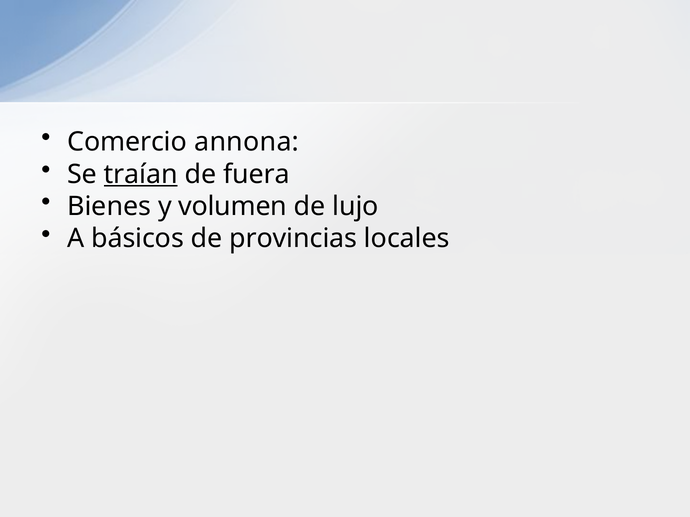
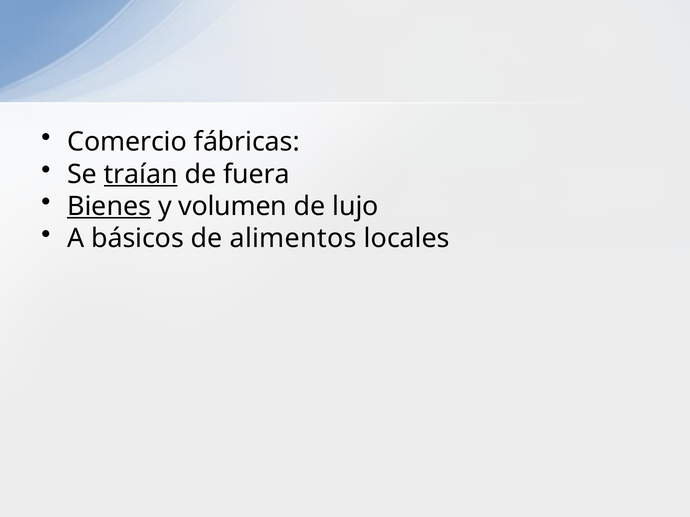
annona: annona -> fábricas (247, 142)
Bienes underline: none -> present (109, 207)
provincias: provincias -> alimentos (293, 239)
